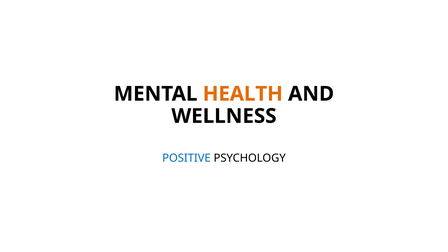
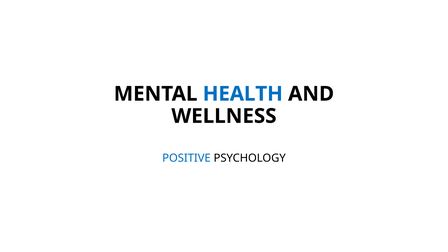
HEALTH colour: orange -> blue (243, 94)
